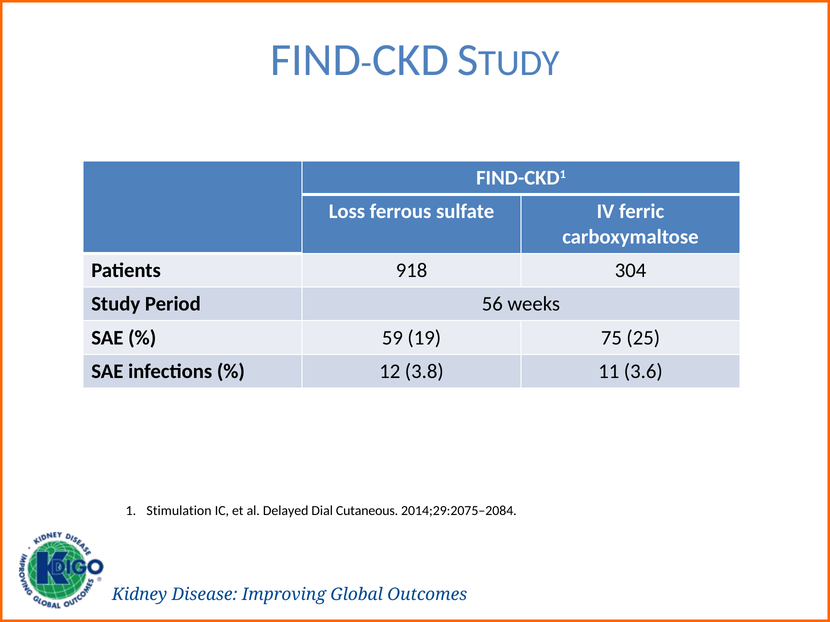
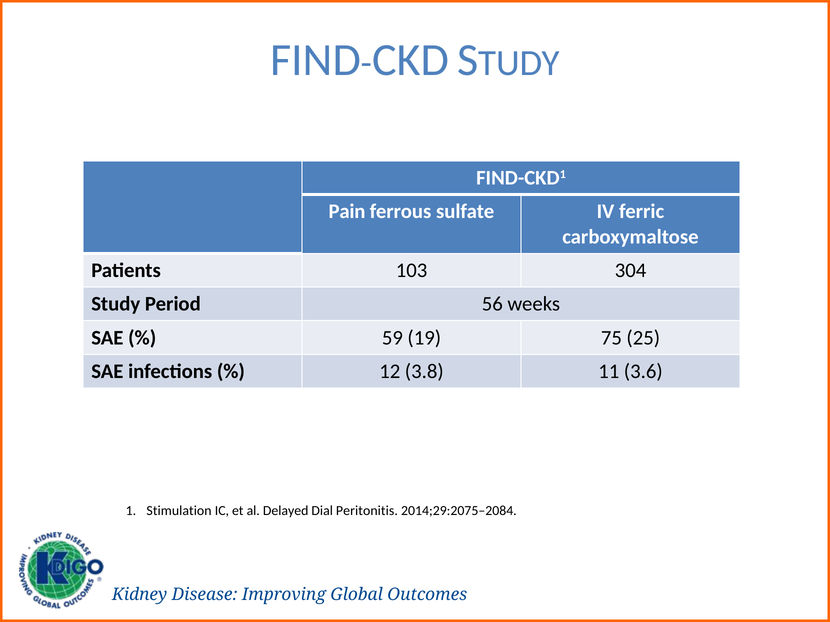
Loss: Loss -> Pain (347, 212)
918: 918 -> 103 (412, 271)
Cutaneous: Cutaneous -> Peritonitis (367, 511)
